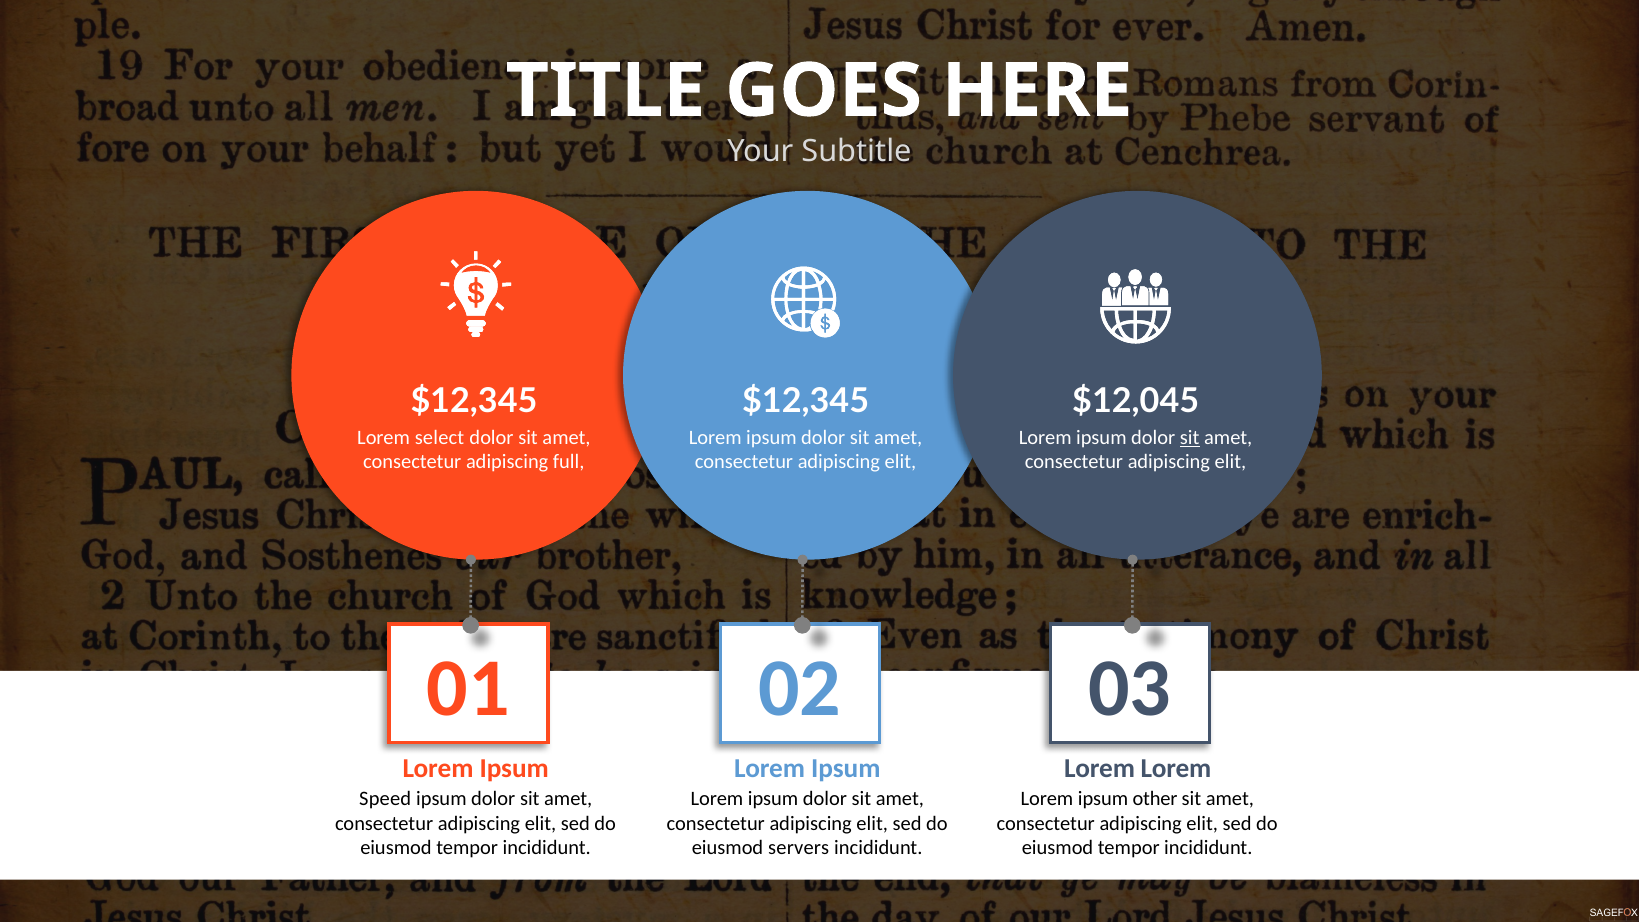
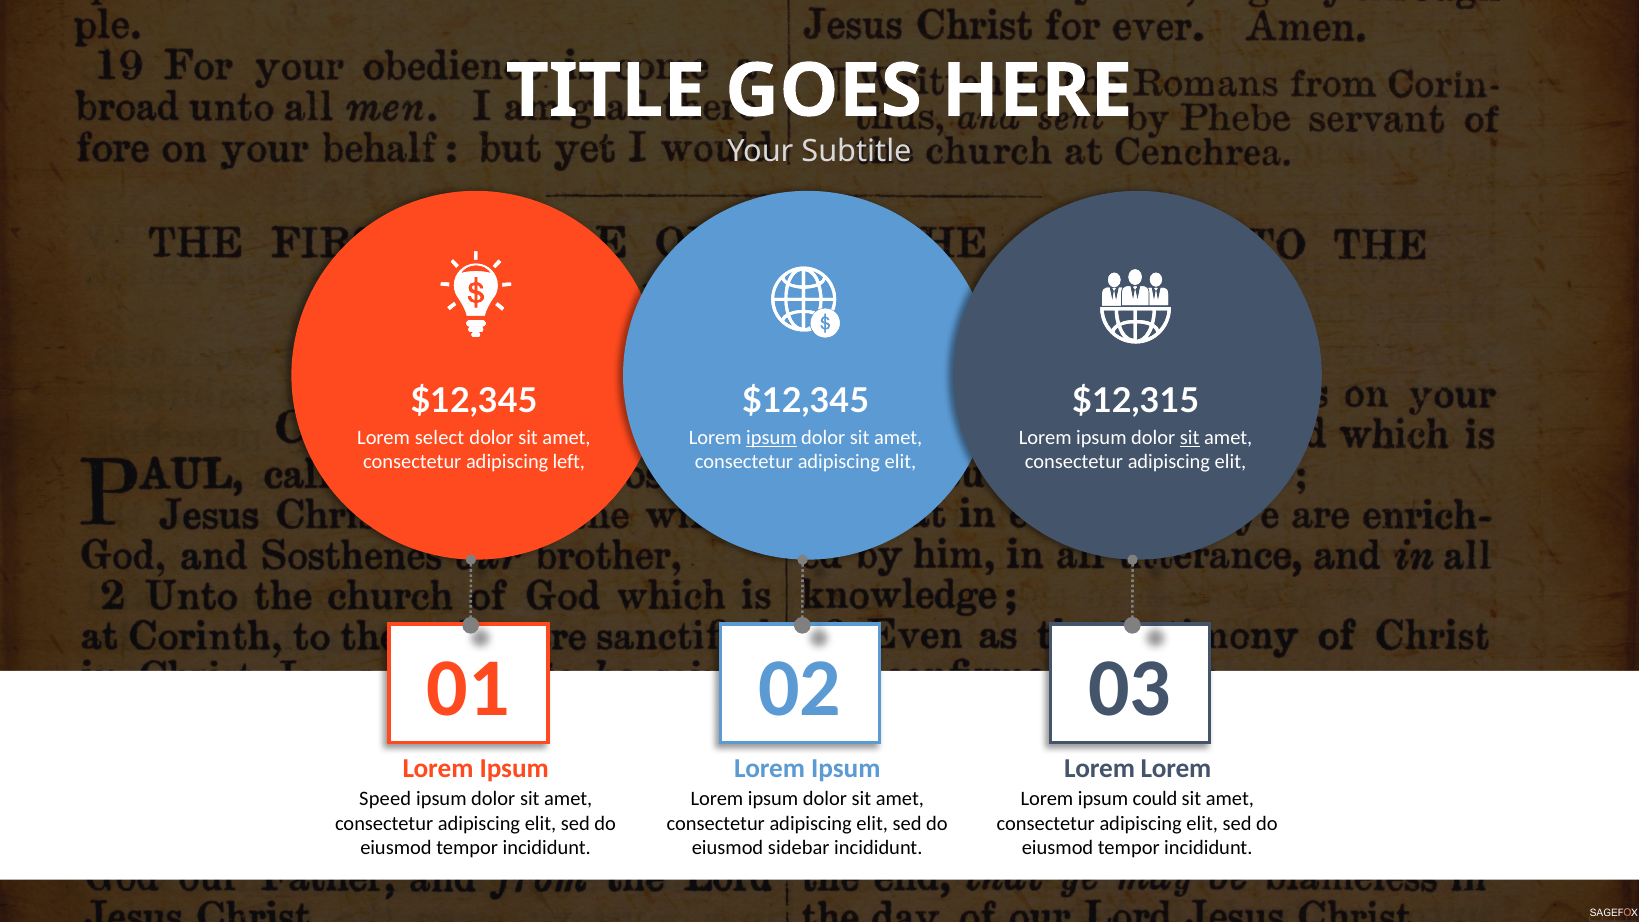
$12,045: $12,045 -> $12,315 (1136, 402)
ipsum underline: none -> present (771, 438)
full: full -> left (569, 462)
other: other -> could (1155, 799)
servers: servers -> sidebar (799, 848)
